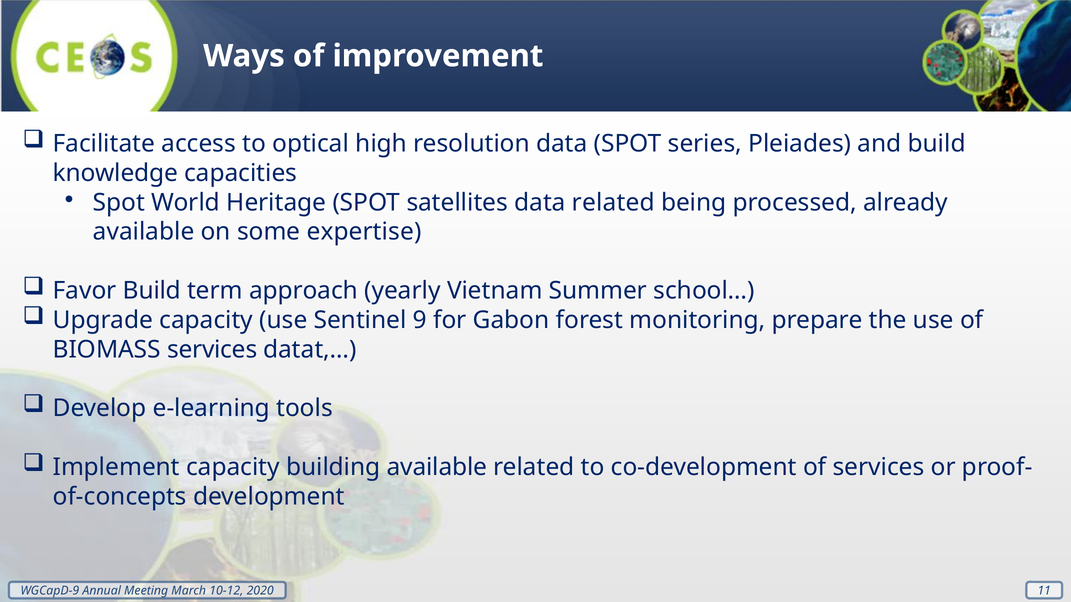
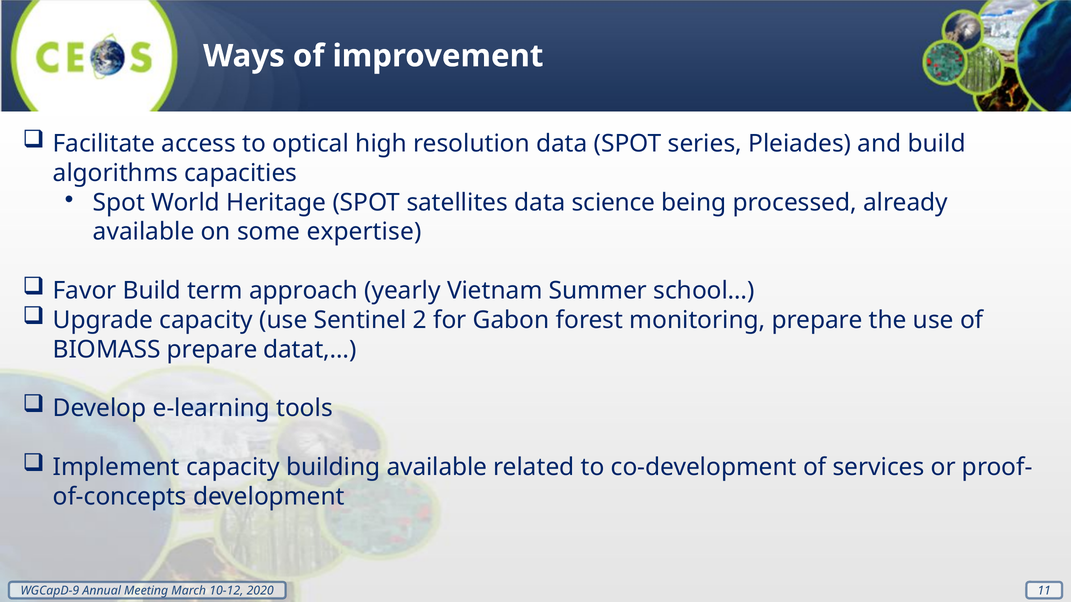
knowledge: knowledge -> algorithms (115, 173)
data related: related -> science (614, 203)
9: 9 -> 2 (420, 320)
BIOMASS services: services -> prepare (212, 350)
